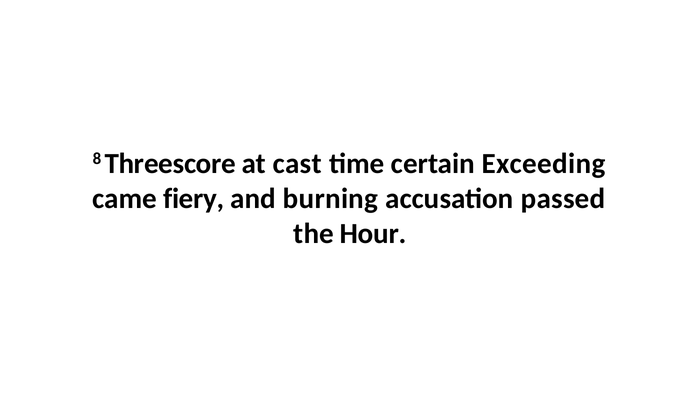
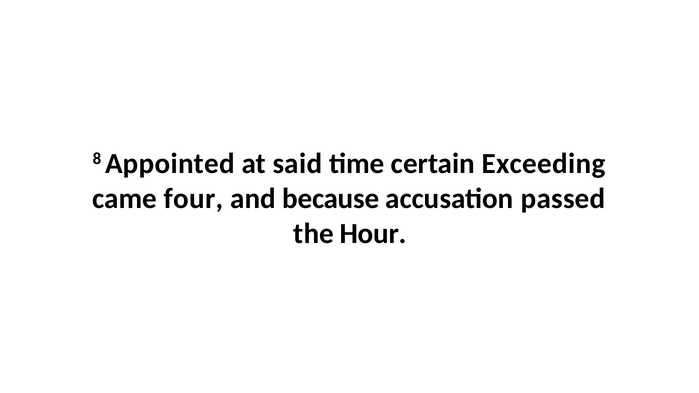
Threescore: Threescore -> Appointed (170, 164)
cast: cast -> said (297, 164)
fiery: fiery -> four (194, 199)
burning: burning -> because (331, 199)
